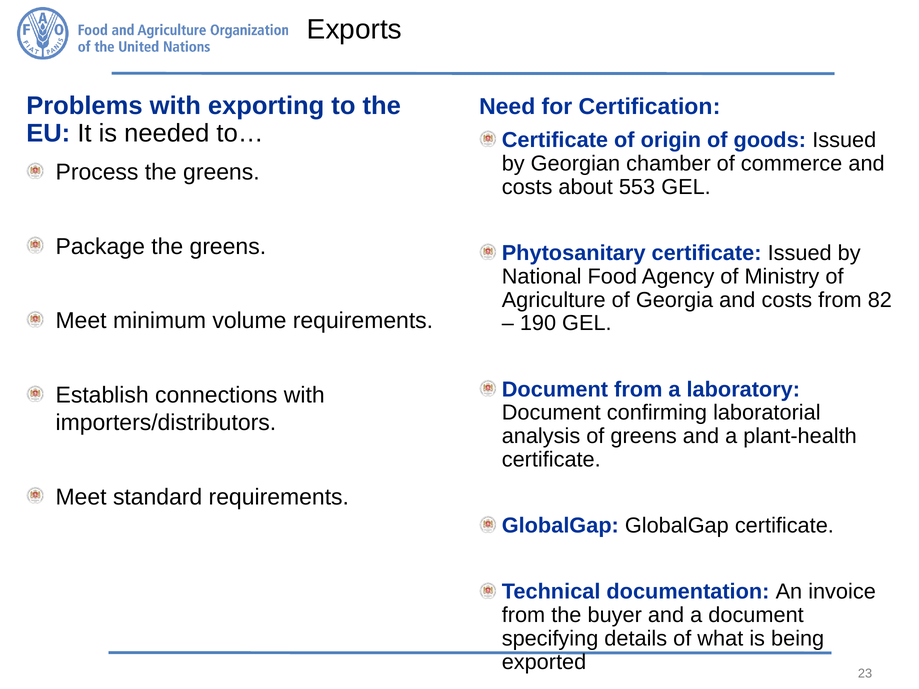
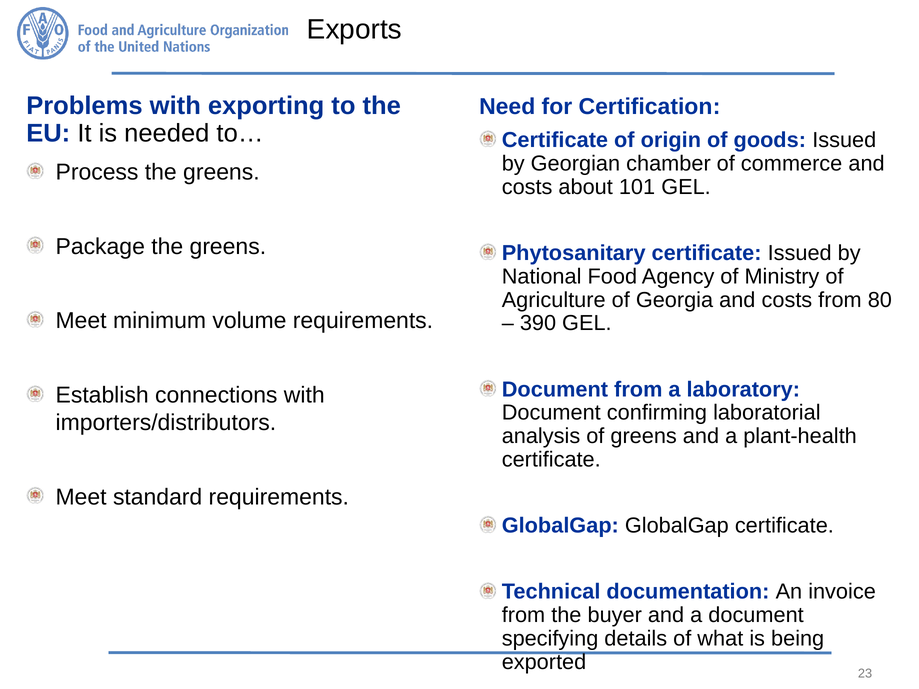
553: 553 -> 101 (637, 187)
82: 82 -> 80 (880, 300)
190: 190 -> 390 (538, 323)
